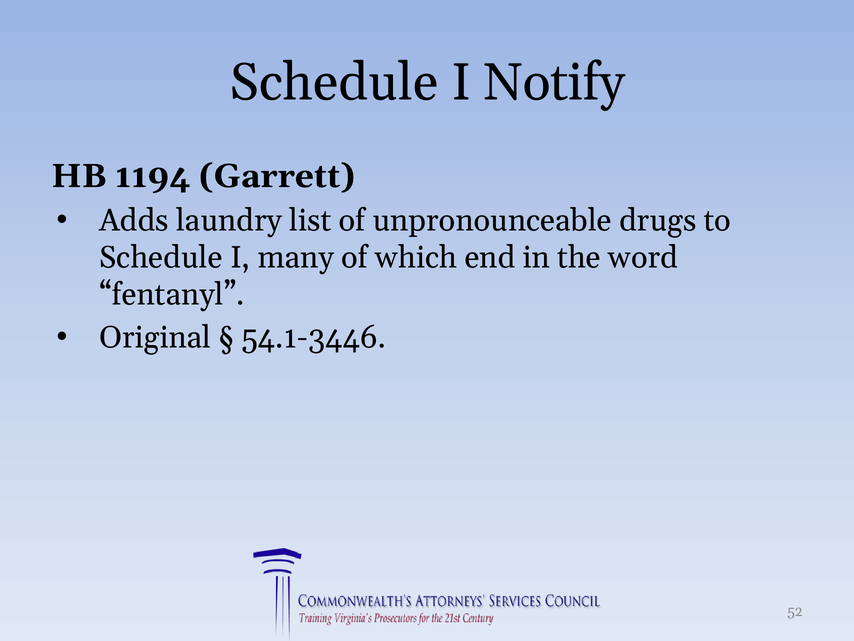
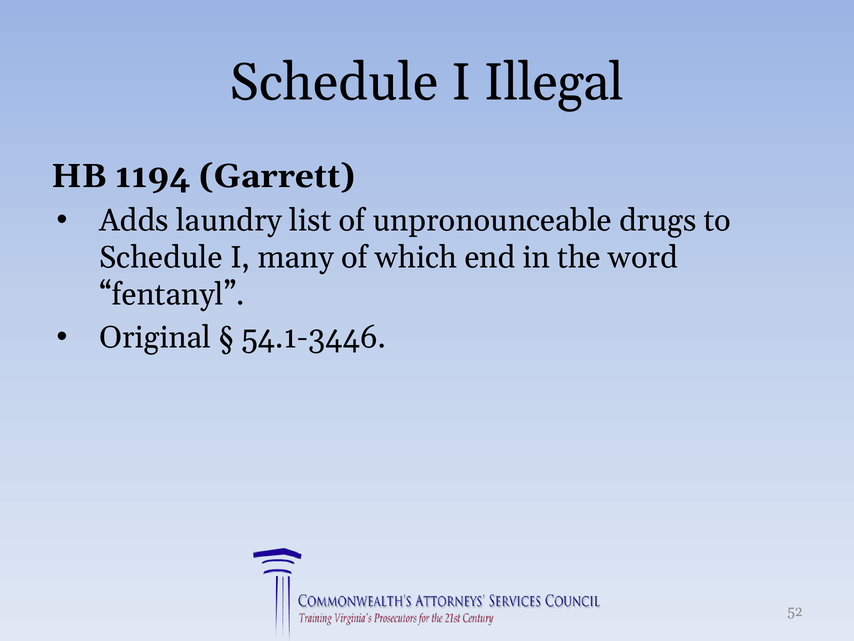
Notify: Notify -> Illegal (554, 83)
